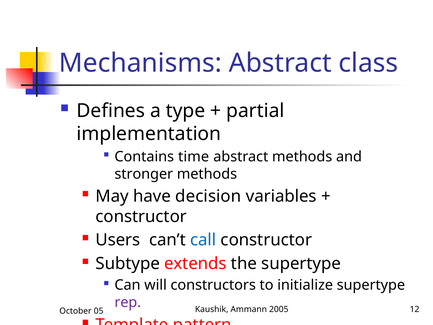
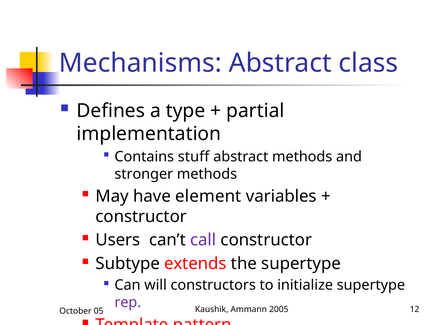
time: time -> stuff (194, 156)
decision: decision -> element (208, 196)
call colour: blue -> purple (203, 240)
